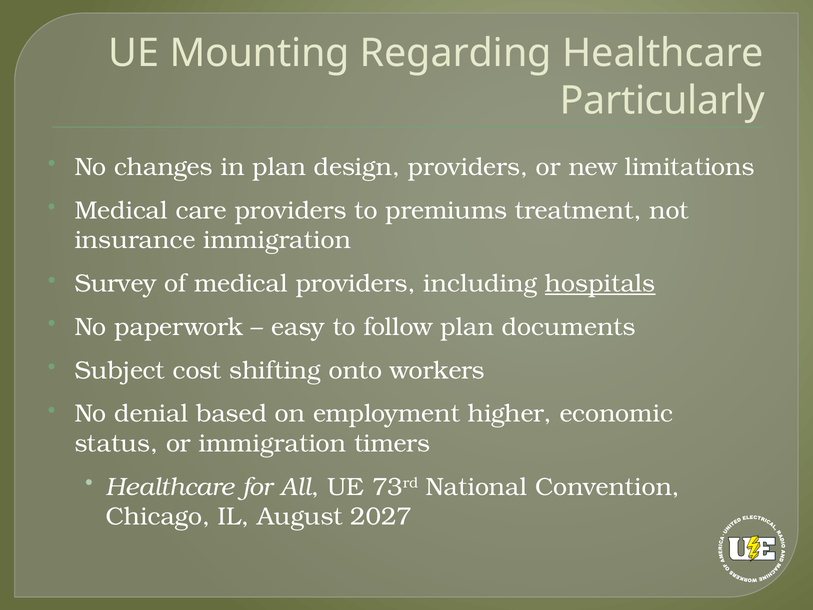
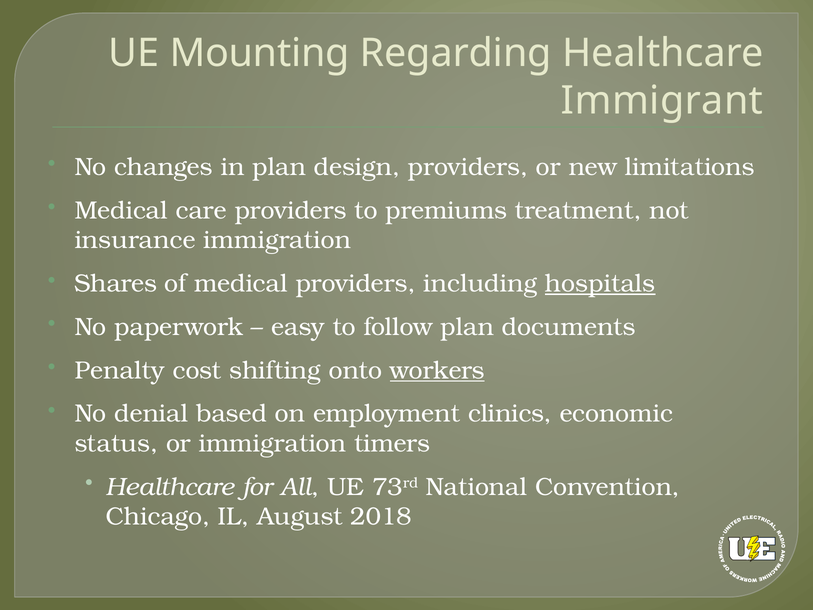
Particularly: Particularly -> Immigrant (662, 100)
Survey: Survey -> Shares (116, 283)
Subject: Subject -> Penalty (120, 370)
workers underline: none -> present (437, 370)
higher: higher -> clinics (510, 414)
2027: 2027 -> 2018 (381, 516)
